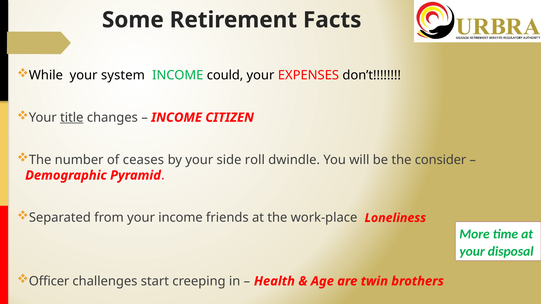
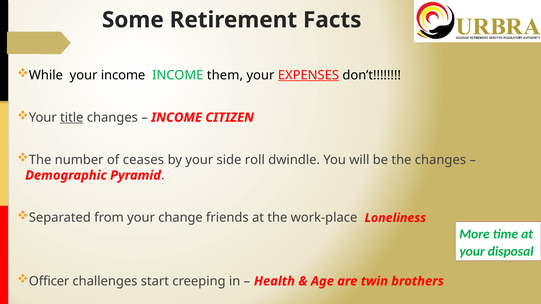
your system: system -> income (123, 75)
could: could -> them (225, 75)
EXPENSES underline: none -> present (308, 75)
the consider: consider -> changes (440, 160)
your income: income -> change (181, 218)
